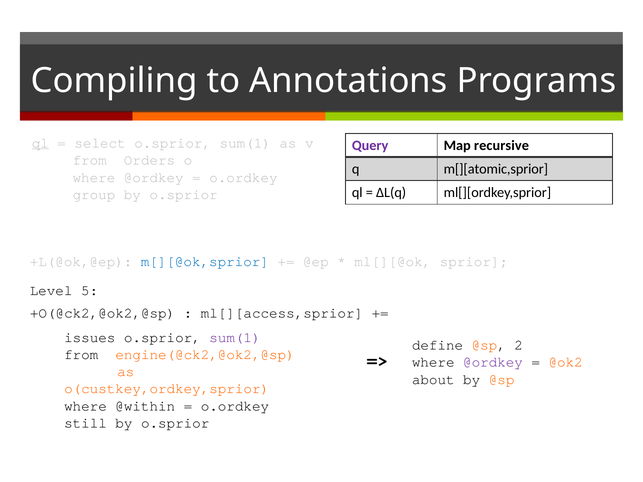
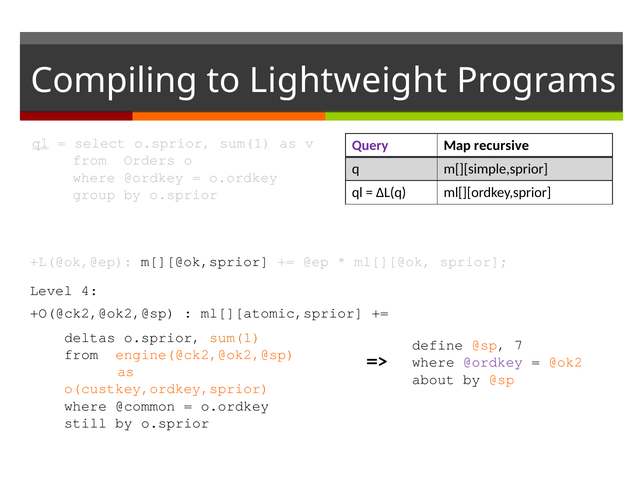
Annotations: Annotations -> Lightweight (348, 81)
m[][atomic,sprior: m[][atomic,sprior -> m[][simple,sprior (496, 169)
m[][@ok,sprior colour: blue -> black (205, 262)
5: 5 -> 4 (90, 291)
ml[][access,sprior: ml[][access,sprior -> ml[][atomic,sprior (282, 313)
issues: issues -> deltas (90, 337)
sum(1 colour: purple -> orange (235, 337)
2: 2 -> 7 (519, 345)
@within: @within -> @common (145, 406)
